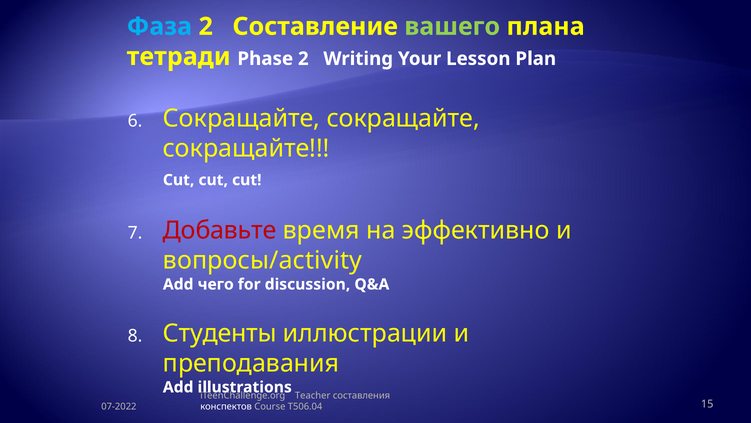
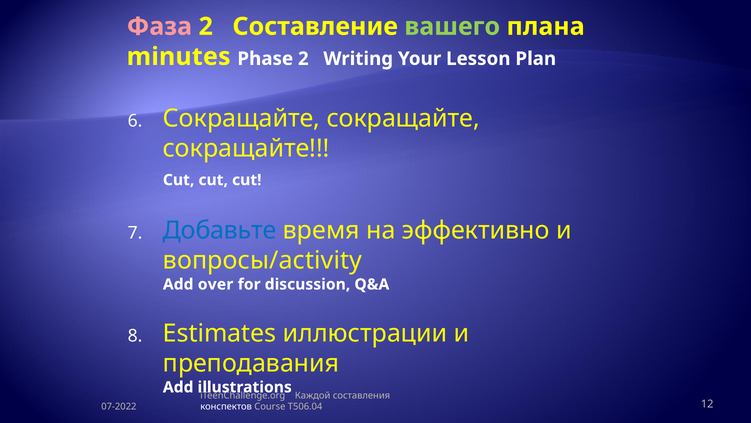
Фаза colour: light blue -> pink (159, 27)
тетради: тетради -> minutes (179, 57)
Добавьте colour: red -> blue (220, 230)
чего: чего -> over (216, 284)
Студенты: Студенты -> Estimates (220, 333)
Teacher: Teacher -> Каждой (313, 395)
15: 15 -> 12 (707, 404)
